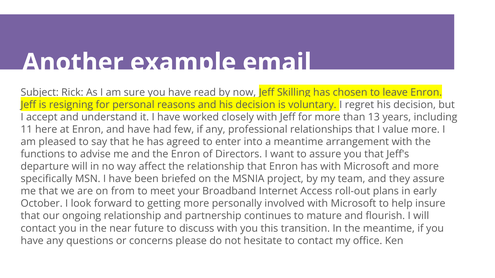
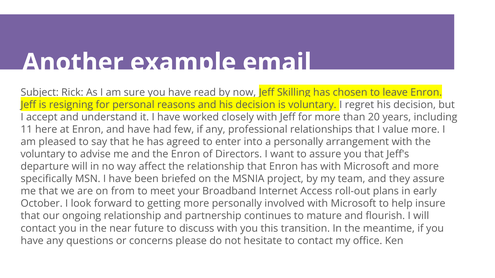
13: 13 -> 20 (374, 117)
a meantime: meantime -> personally (298, 142)
functions: functions -> voluntary (43, 154)
